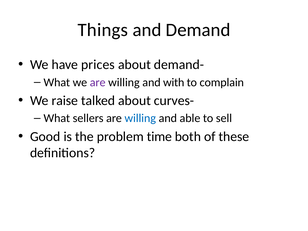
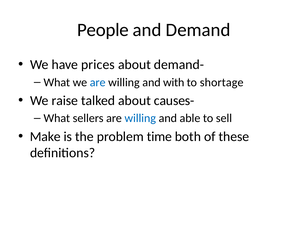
Things: Things -> People (103, 30)
are colour: purple -> blue (98, 82)
complain: complain -> shortage (222, 82)
curves-: curves- -> causes- (174, 101)
Good: Good -> Make (45, 137)
